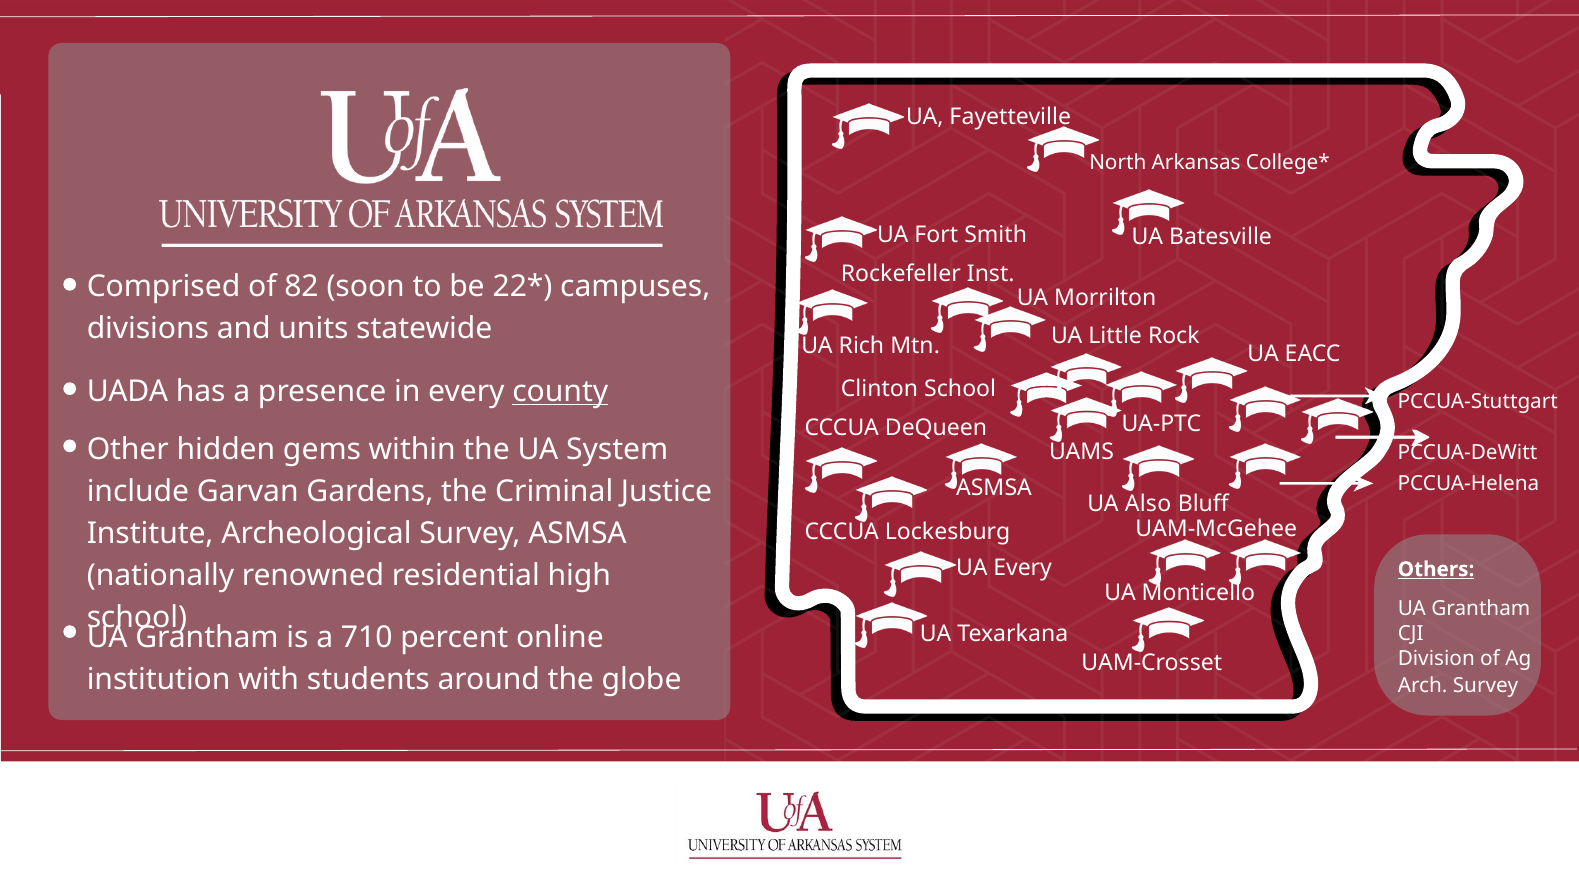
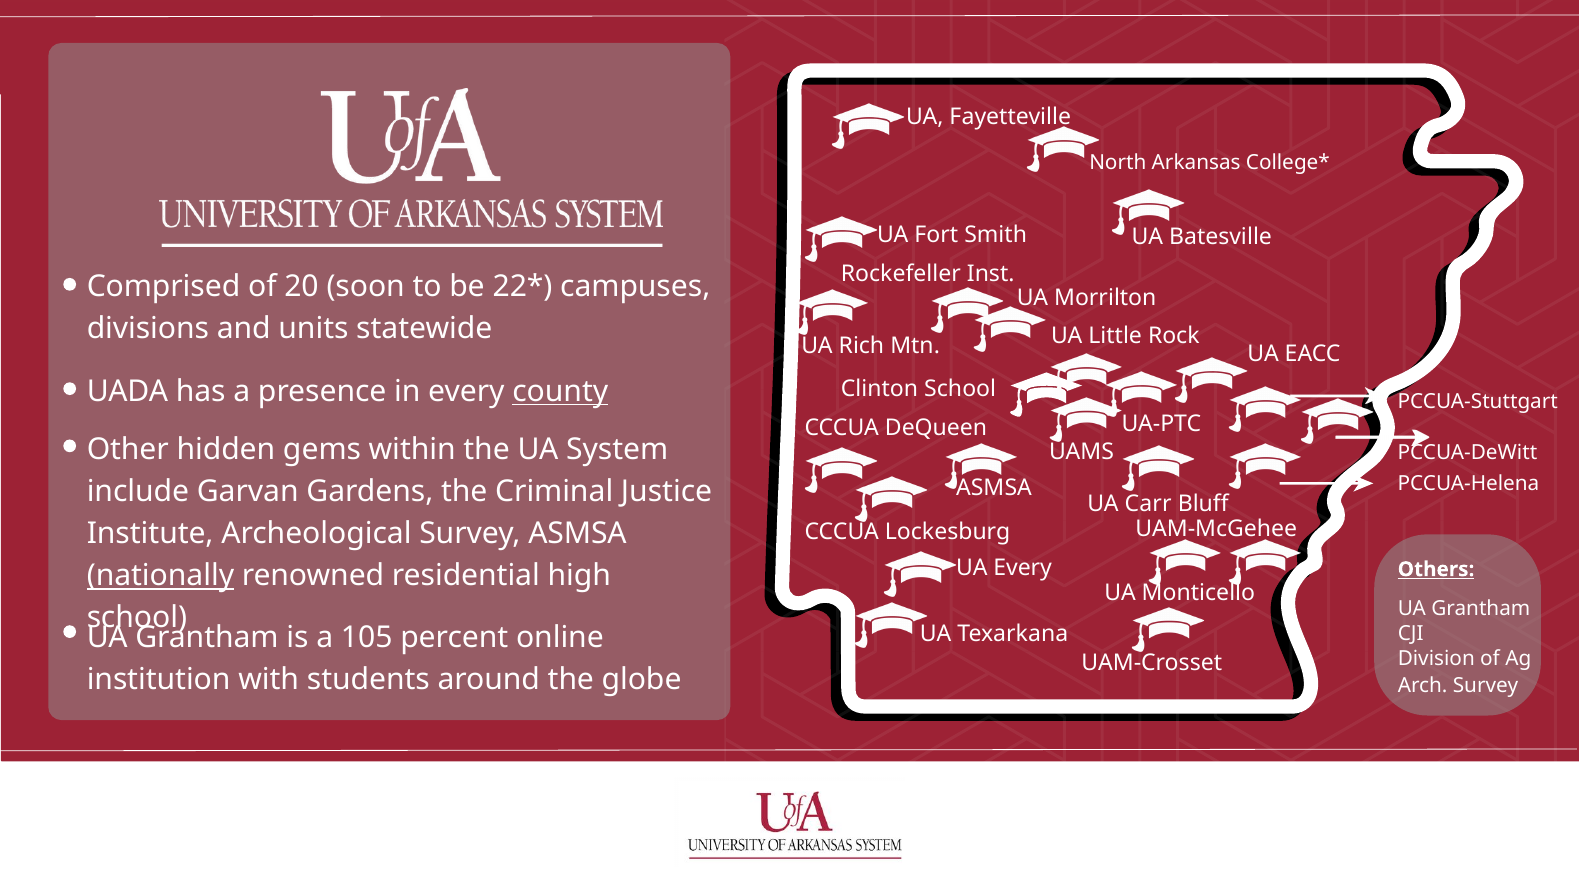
82: 82 -> 20 (301, 287)
Also: Also -> Carr (1148, 504)
nationally underline: none -> present (160, 576)
710: 710 -> 105 (367, 638)
